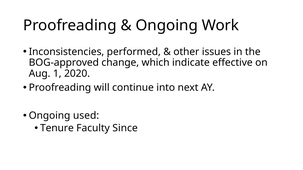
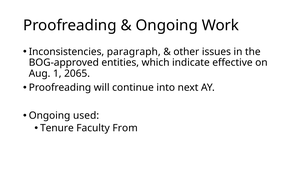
performed: performed -> paragraph (134, 52)
change: change -> entities (120, 63)
2020: 2020 -> 2065 (77, 74)
Since: Since -> From (125, 128)
